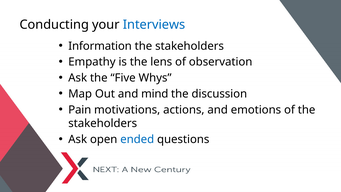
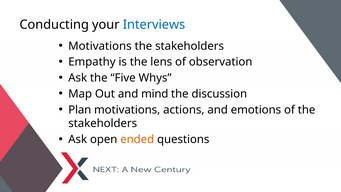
Information: Information -> Motivations (100, 46)
Pain: Pain -> Plan (80, 110)
ended colour: blue -> orange (137, 139)
